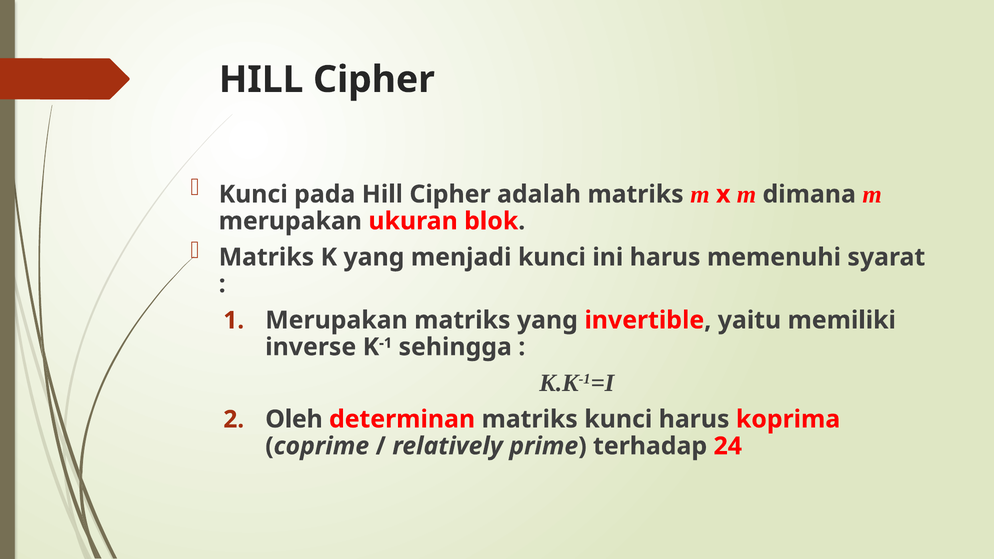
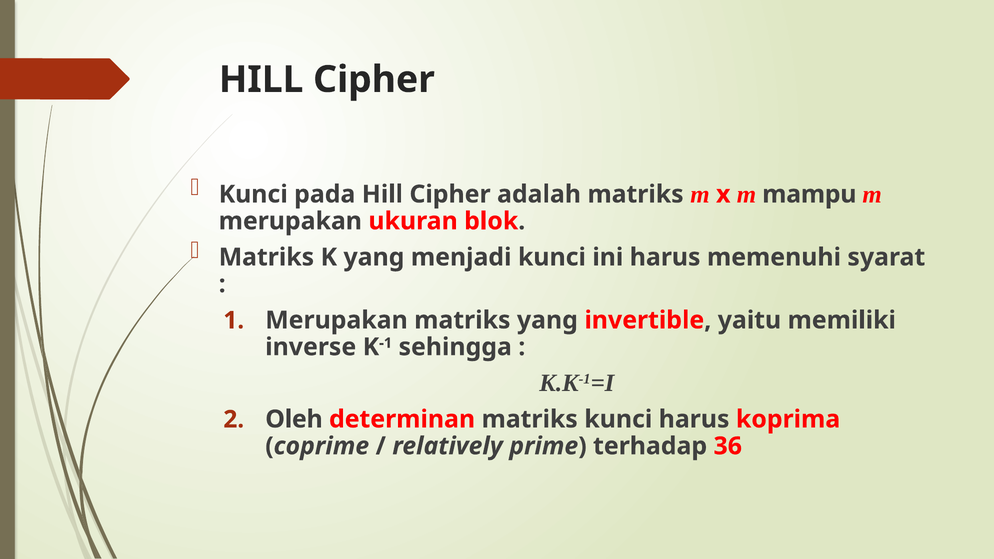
dimana: dimana -> mampu (809, 194)
24: 24 -> 36 (728, 446)
